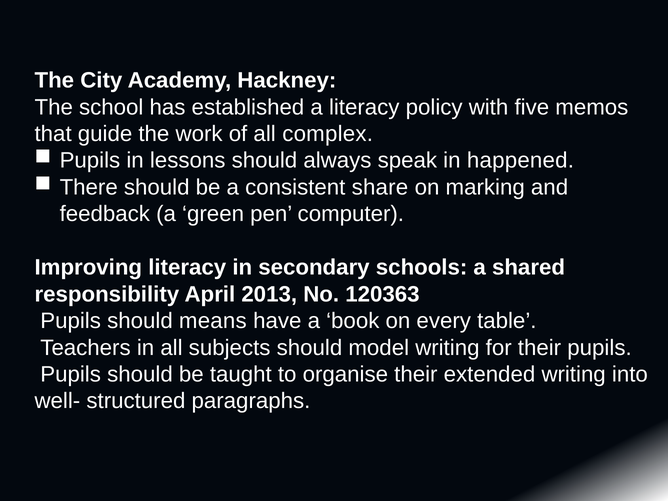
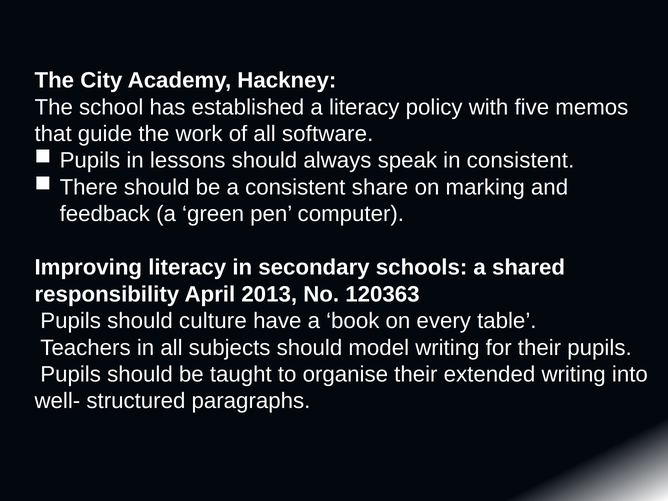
complex: complex -> software (328, 134)
in happened: happened -> consistent (521, 161)
means: means -> culture (213, 321)
